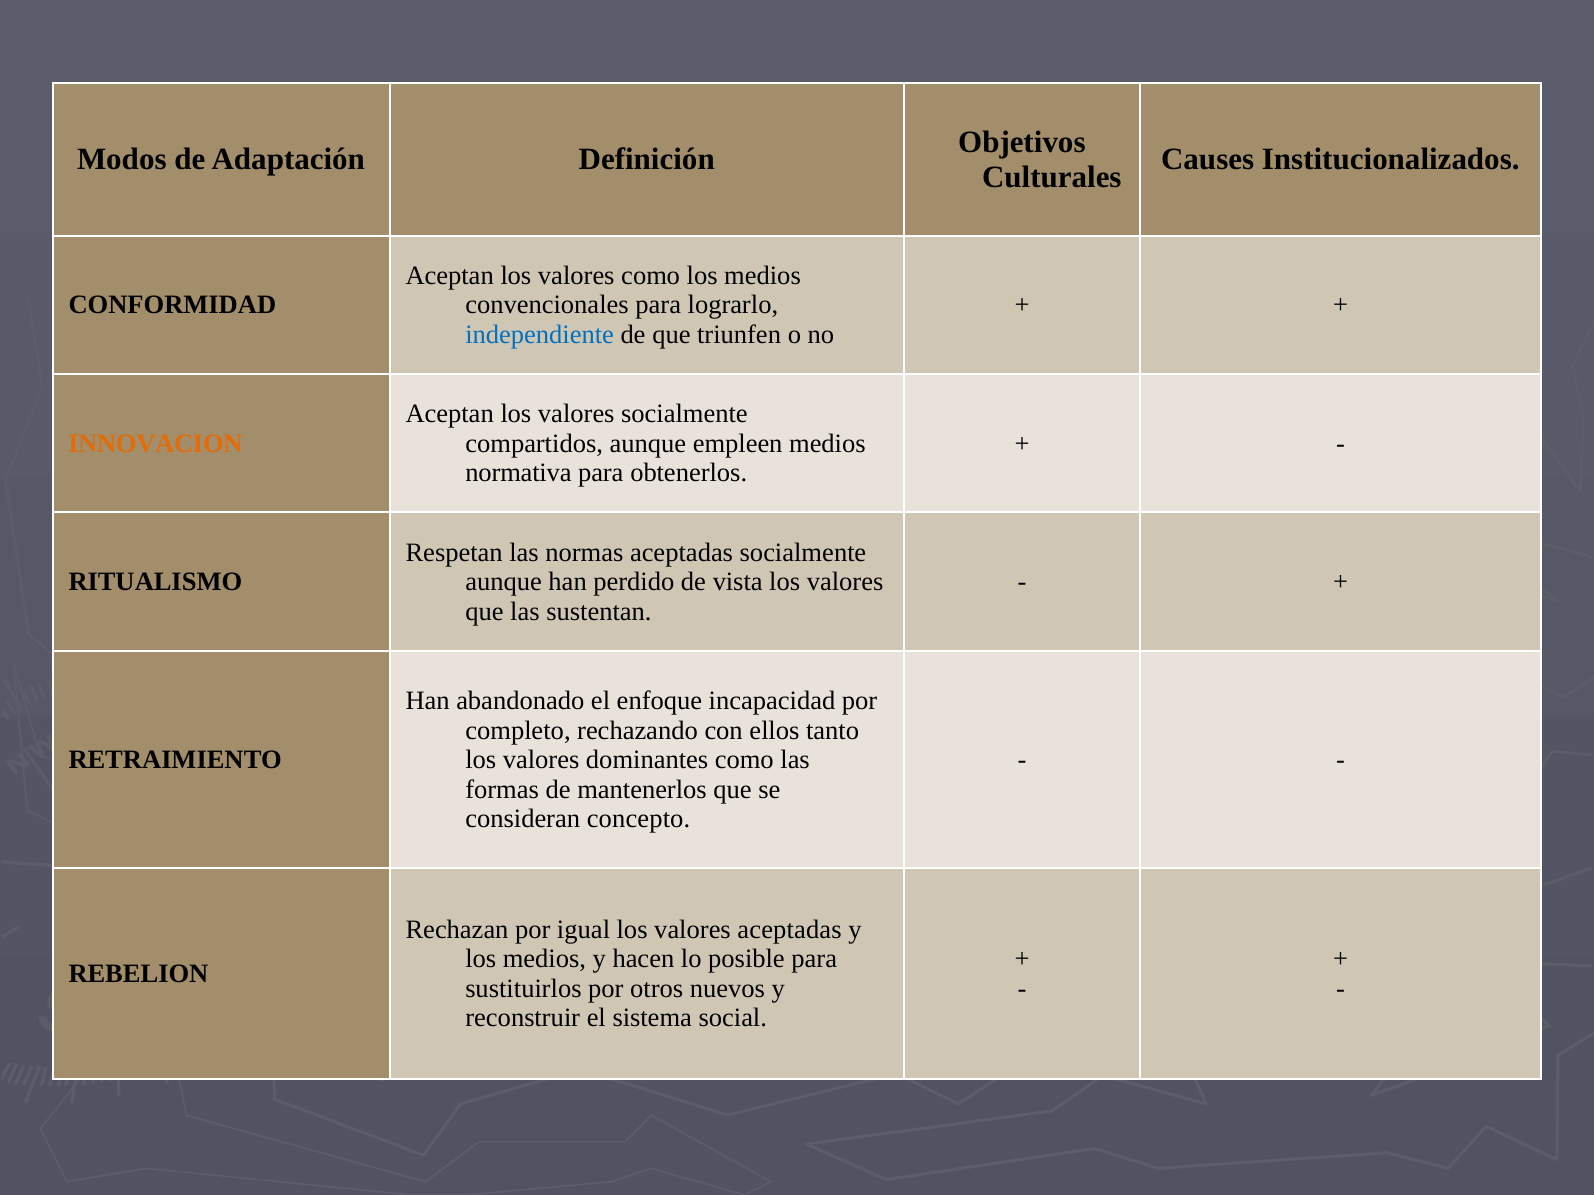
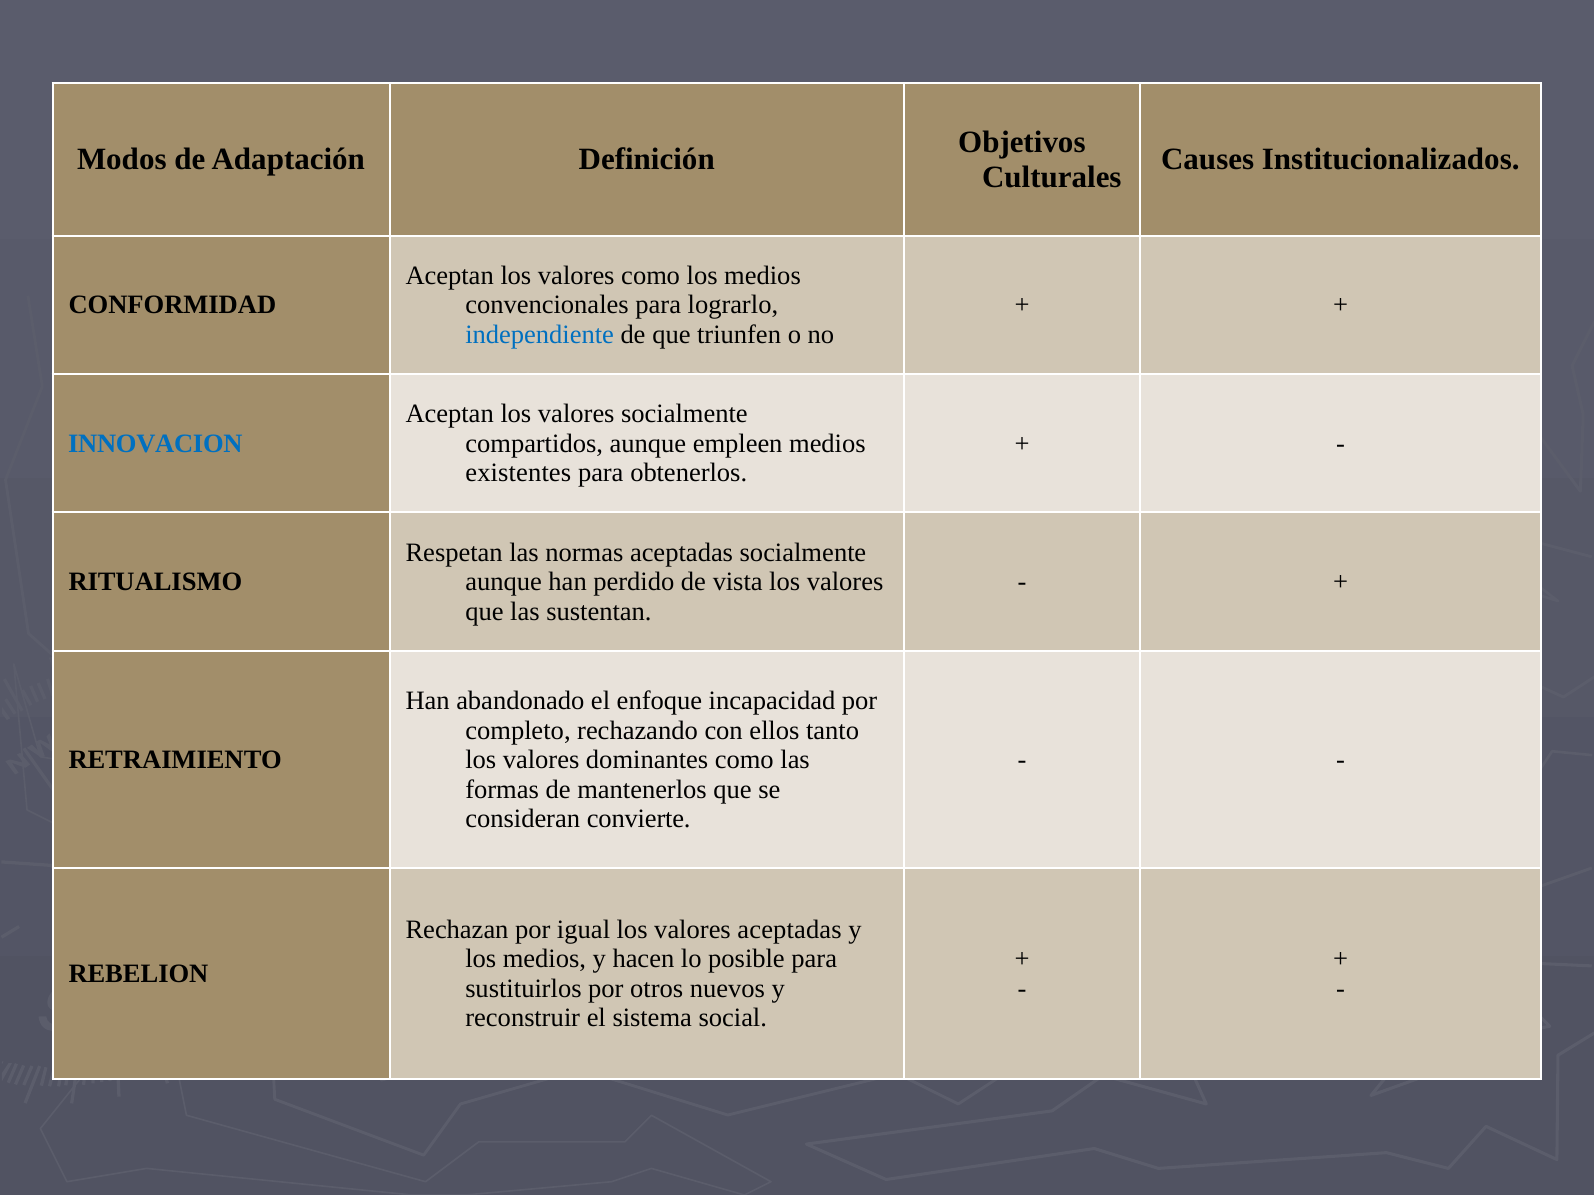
INNOVACION colour: orange -> blue (155, 444)
normativa: normativa -> existentes (518, 473)
concepto: concepto -> convierte (639, 819)
